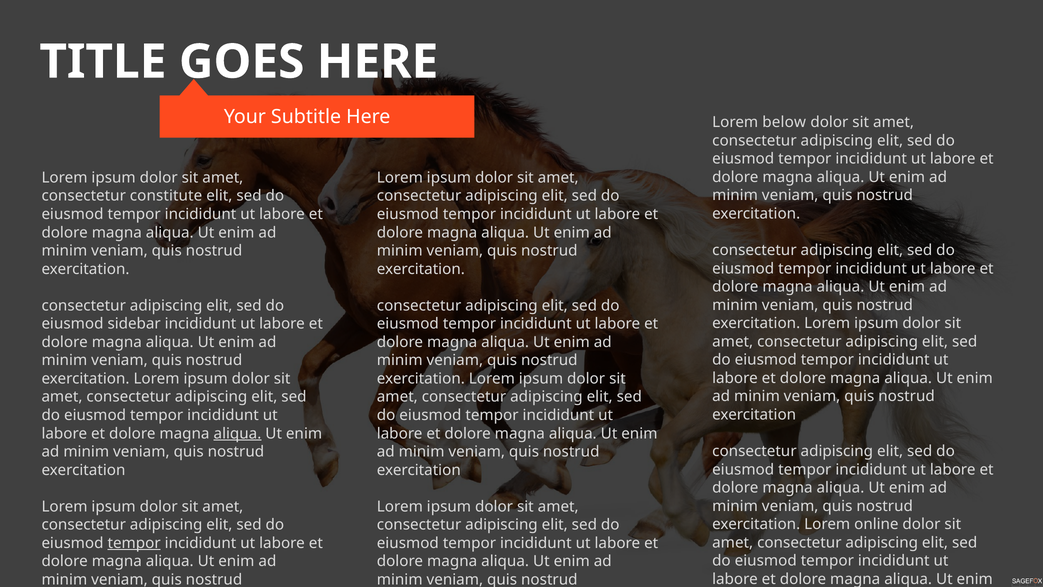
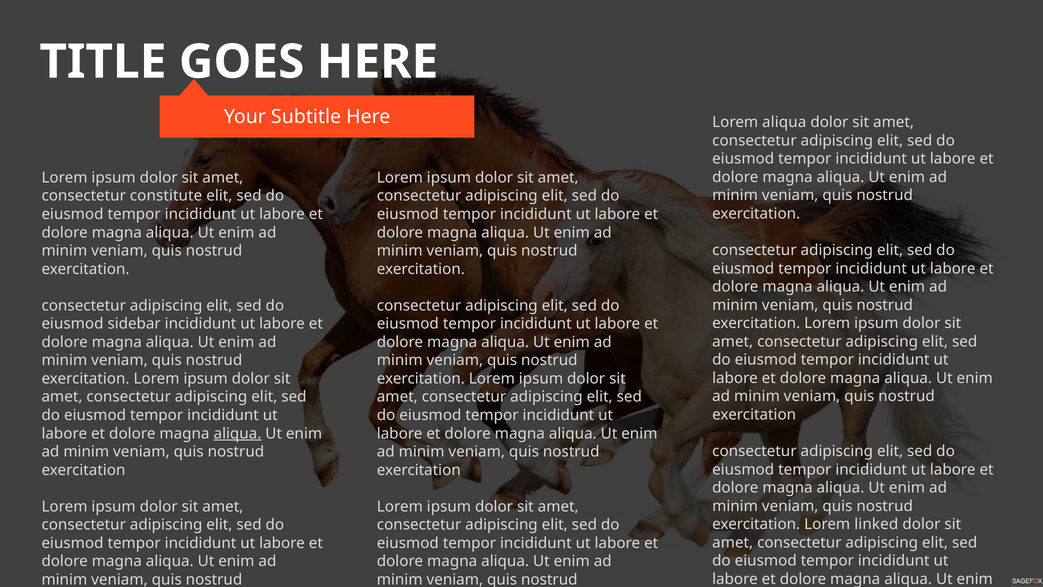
Lorem below: below -> aliqua (784, 122)
online: online -> linked (876, 524)
tempor underline: present -> none (134, 543)
